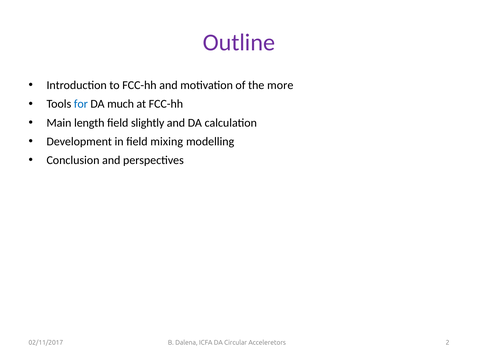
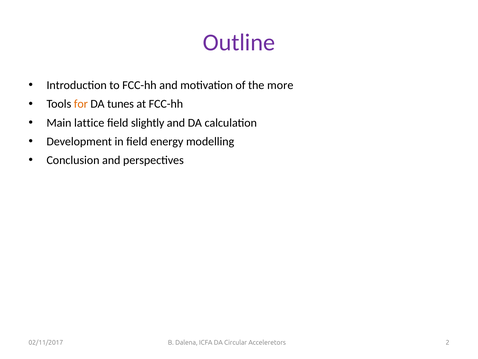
for colour: blue -> orange (81, 104)
much: much -> tunes (121, 104)
length: length -> lattice (89, 123)
mixing: mixing -> energy (167, 141)
